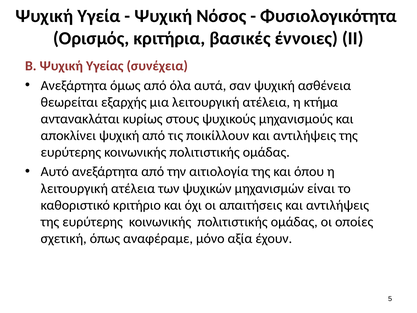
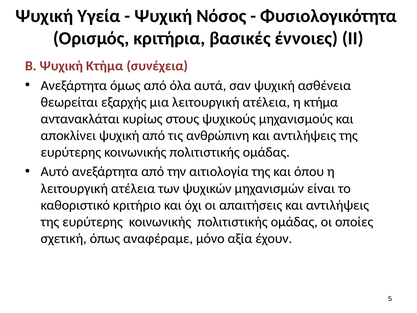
Ψυχική Υγείας: Υγείας -> Κτήμα (105, 66)
ποικίλλουν: ποικίλλουν -> ανθρώπινη (218, 135)
